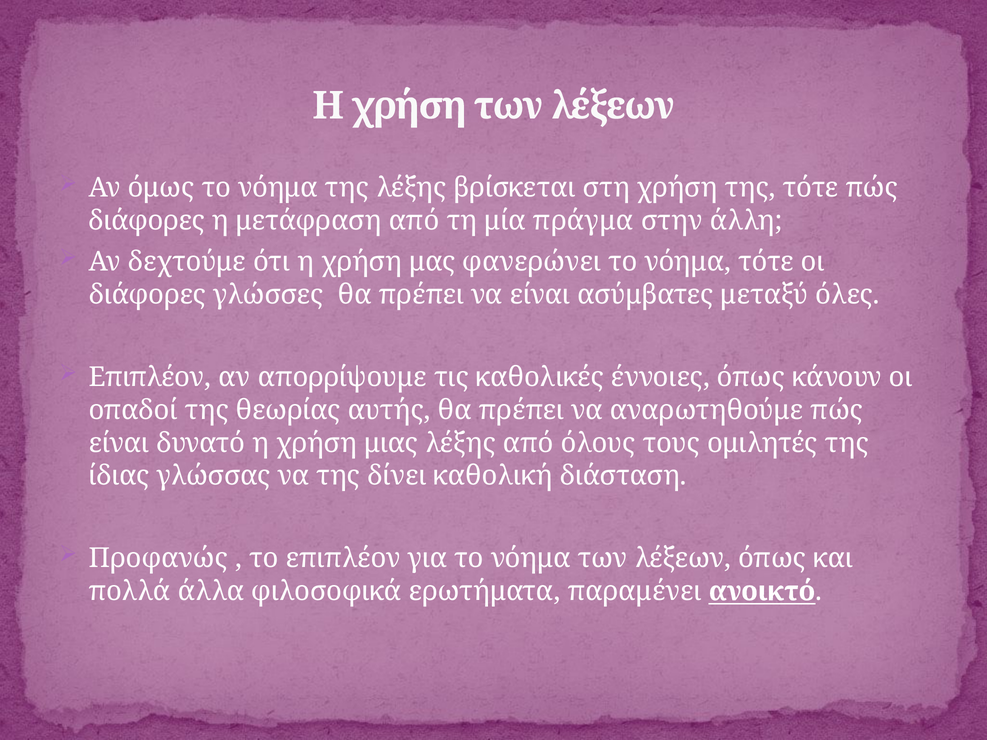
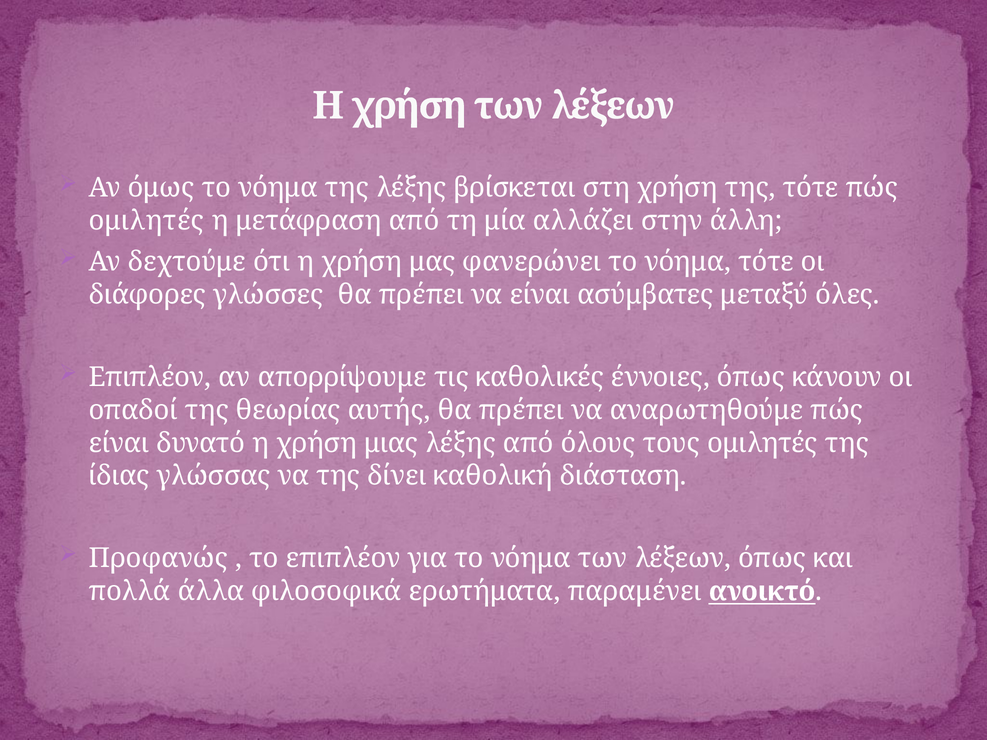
διάφορες: διάφορες -> ομιλητές (146, 221)
πράγμα: πράγμα -> αλλάζει (583, 221)
